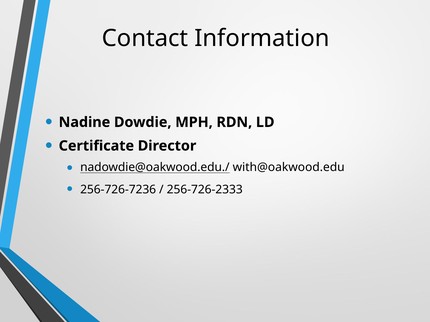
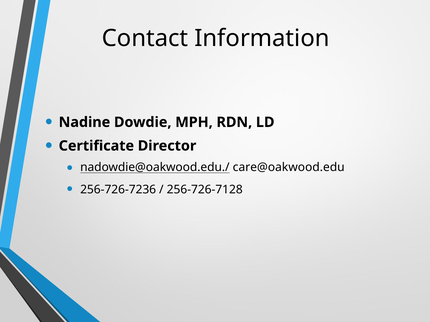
with@oakwood.edu: with@oakwood.edu -> care@oakwood.edu (289, 168)
256-726-2333: 256-726-2333 -> 256-726-7128 (205, 190)
